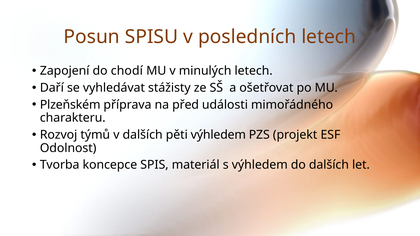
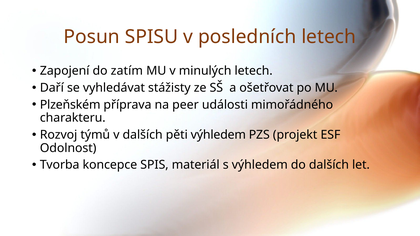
chodí: chodí -> zatím (127, 71)
před: před -> peer (185, 105)
